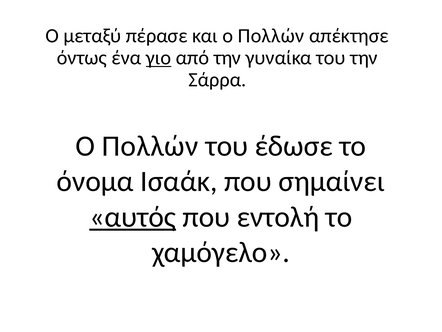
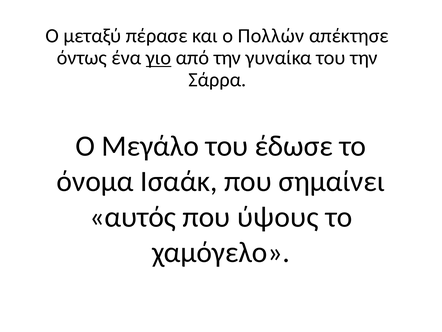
Πολλών: Πολλών -> Μεγάλο (150, 146)
αυτός underline: present -> none (133, 217)
εντολή: εντολή -> ύψους (278, 217)
